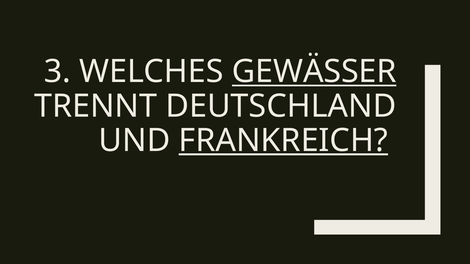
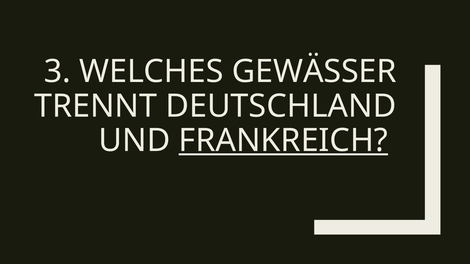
GEWÄSSER underline: present -> none (314, 72)
